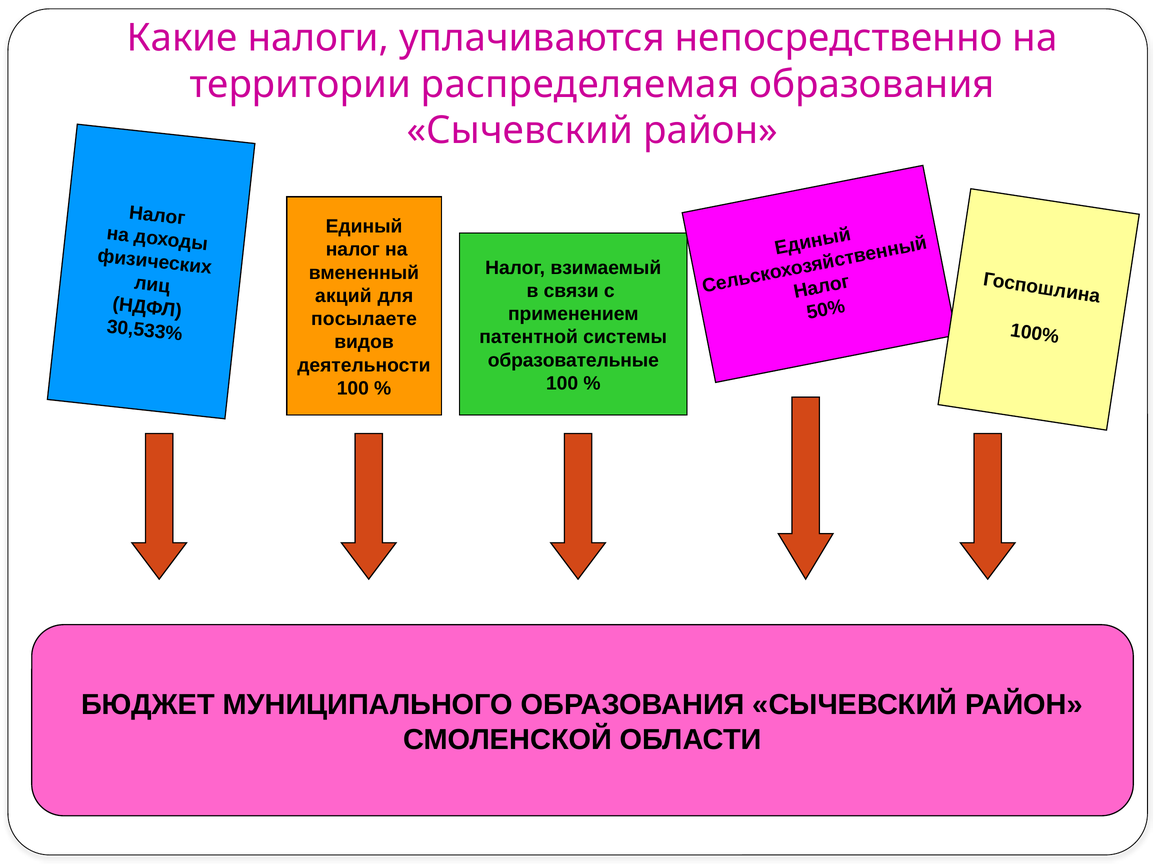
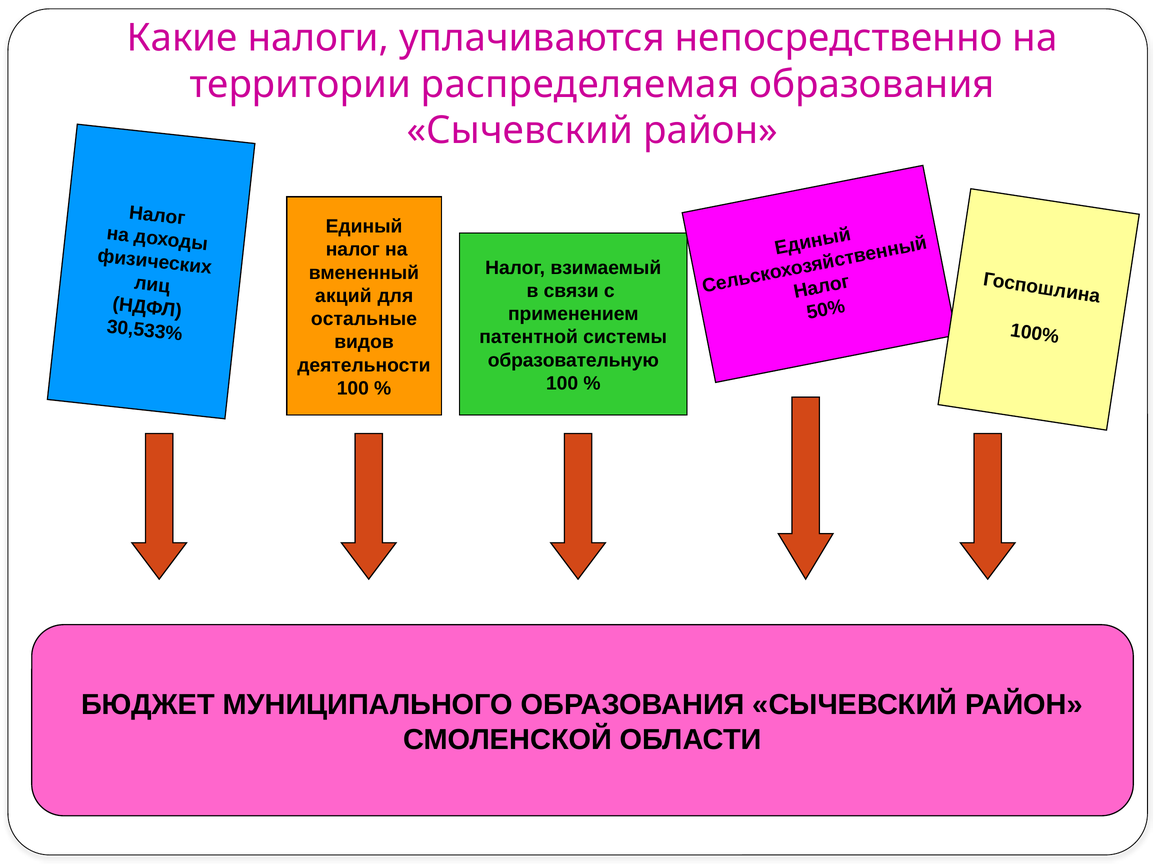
посылаете: посылаете -> остальные (364, 319)
образовательные: образовательные -> образовательную (573, 360)
